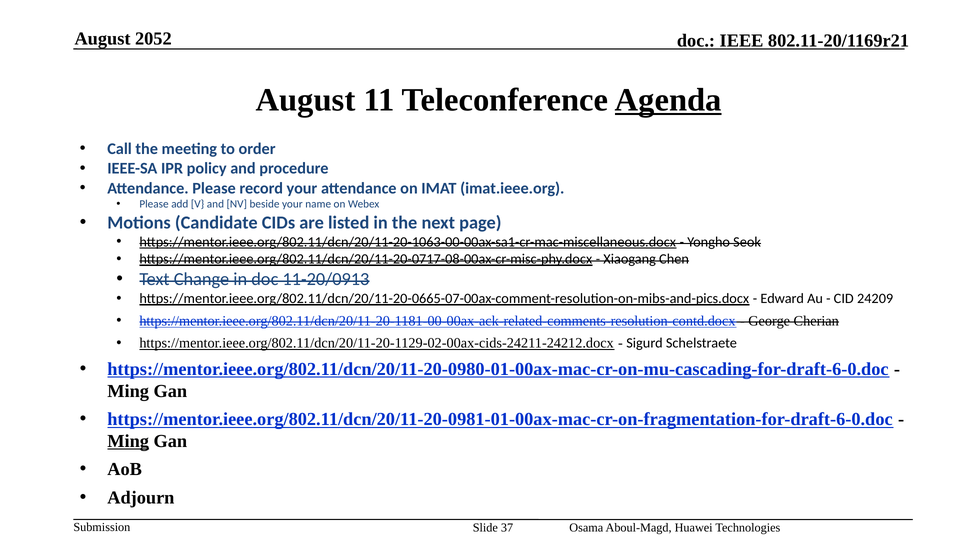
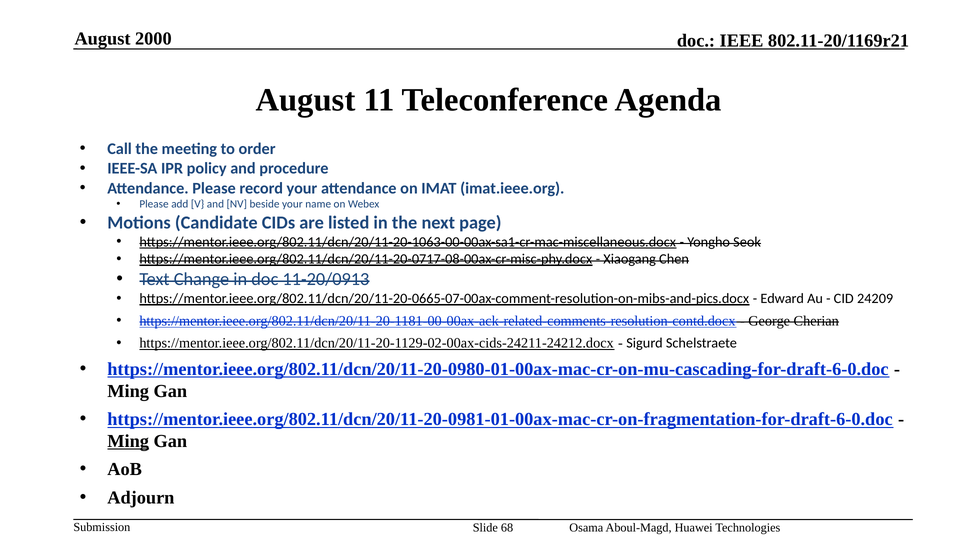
2052: 2052 -> 2000 (153, 39)
Agenda underline: present -> none (668, 100)
37: 37 -> 68 (507, 528)
